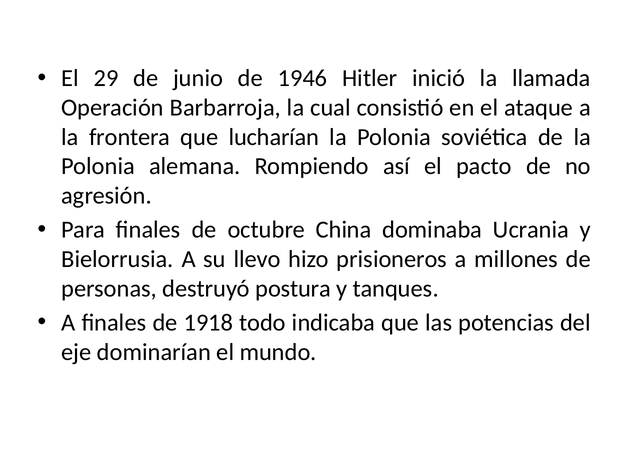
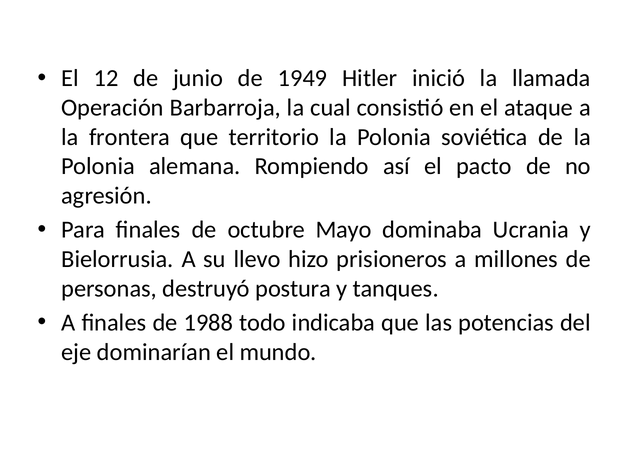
29: 29 -> 12 (106, 79)
1946: 1946 -> 1949 (303, 79)
lucharían: lucharían -> territorio (274, 137)
China: China -> Mayo (344, 230)
1918: 1918 -> 1988 (208, 323)
